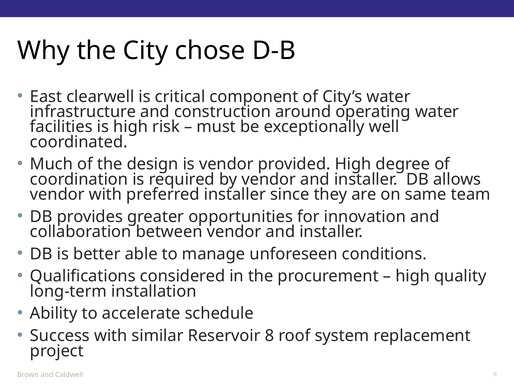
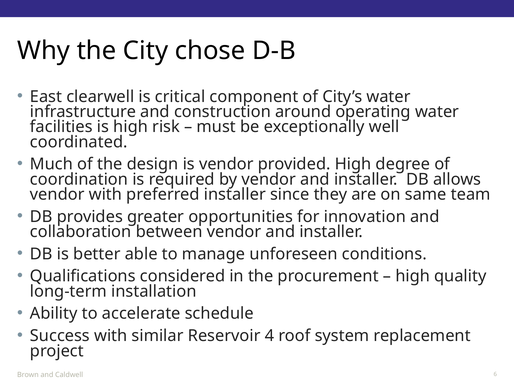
8: 8 -> 4 (269, 335)
